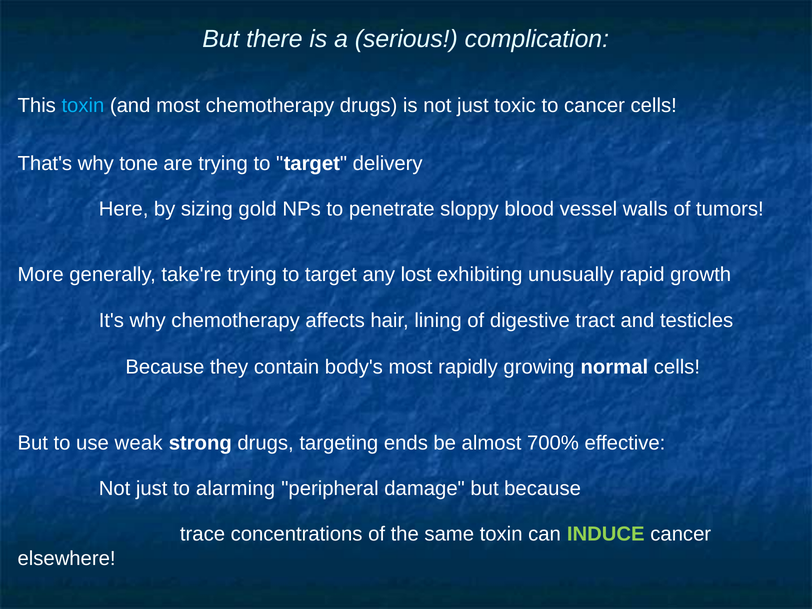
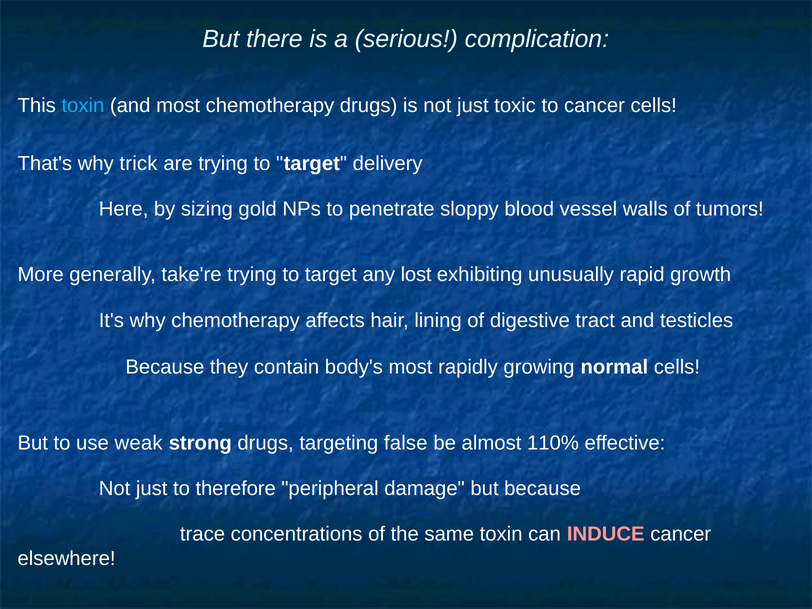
tone: tone -> trick (138, 163)
ends: ends -> false (406, 443)
700%: 700% -> 110% (553, 443)
alarming: alarming -> therefore (236, 489)
INDUCE colour: light green -> pink (606, 534)
